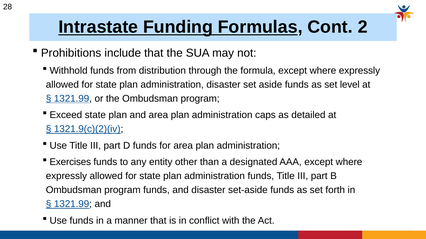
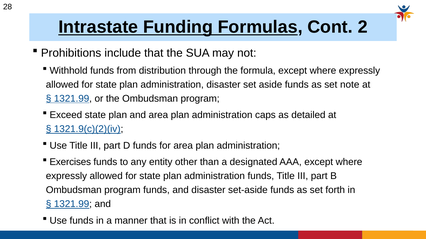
level: level -> note (350, 85)
